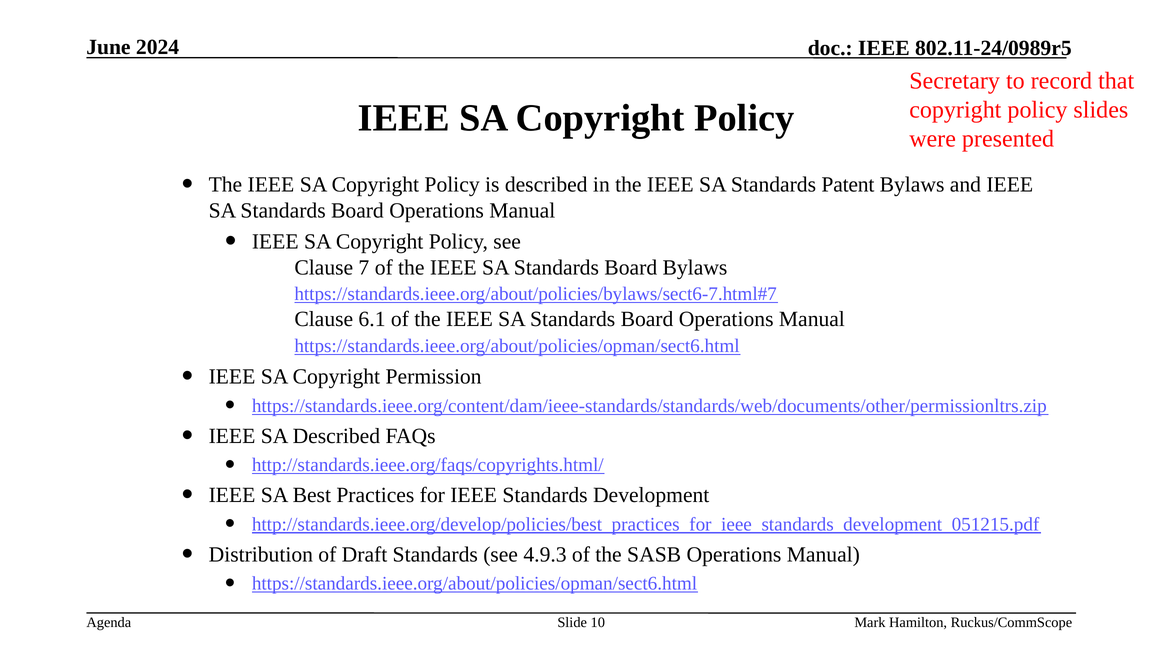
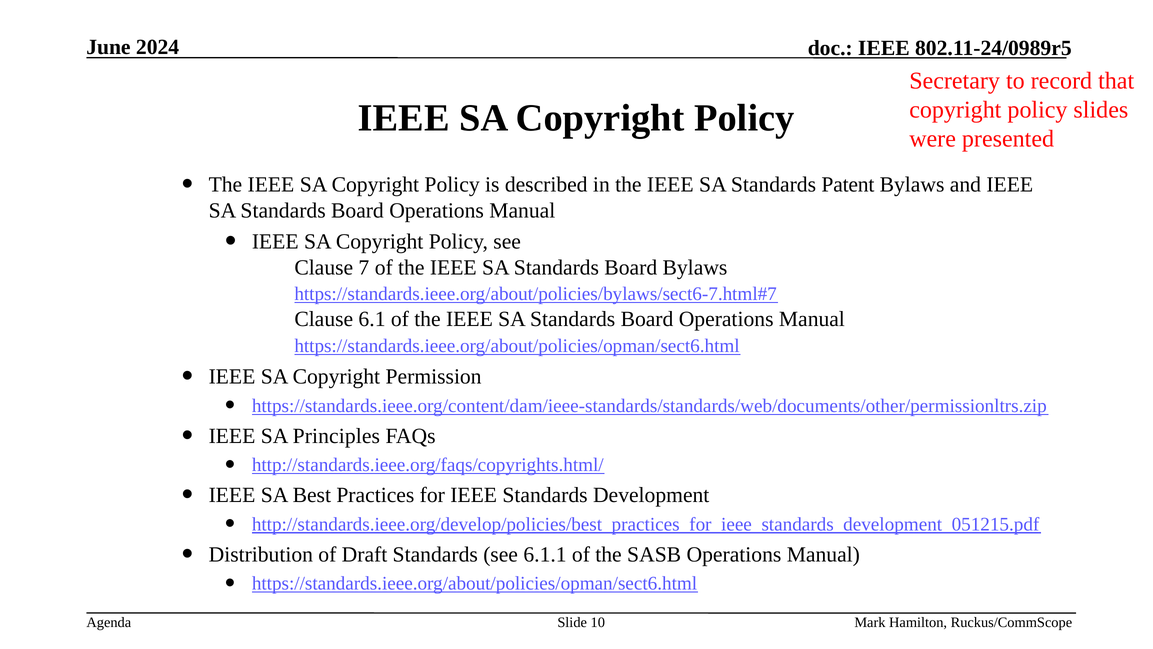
SA Described: Described -> Principles (336, 436)
4.9.3: 4.9.3 -> 6.1.1 (545, 554)
